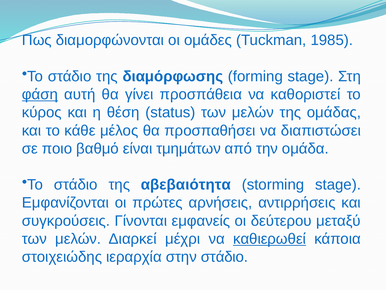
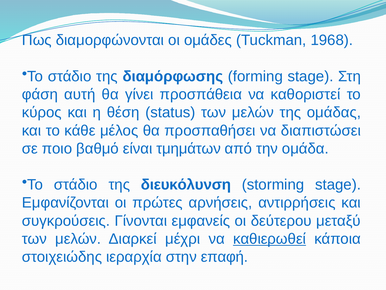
1985: 1985 -> 1968 (332, 40)
φάση underline: present -> none (40, 94)
αβεβαιότητα: αβεβαιότητα -> διευκόλυνση (186, 184)
στην στάδιο: στάδιο -> επαφή (224, 256)
